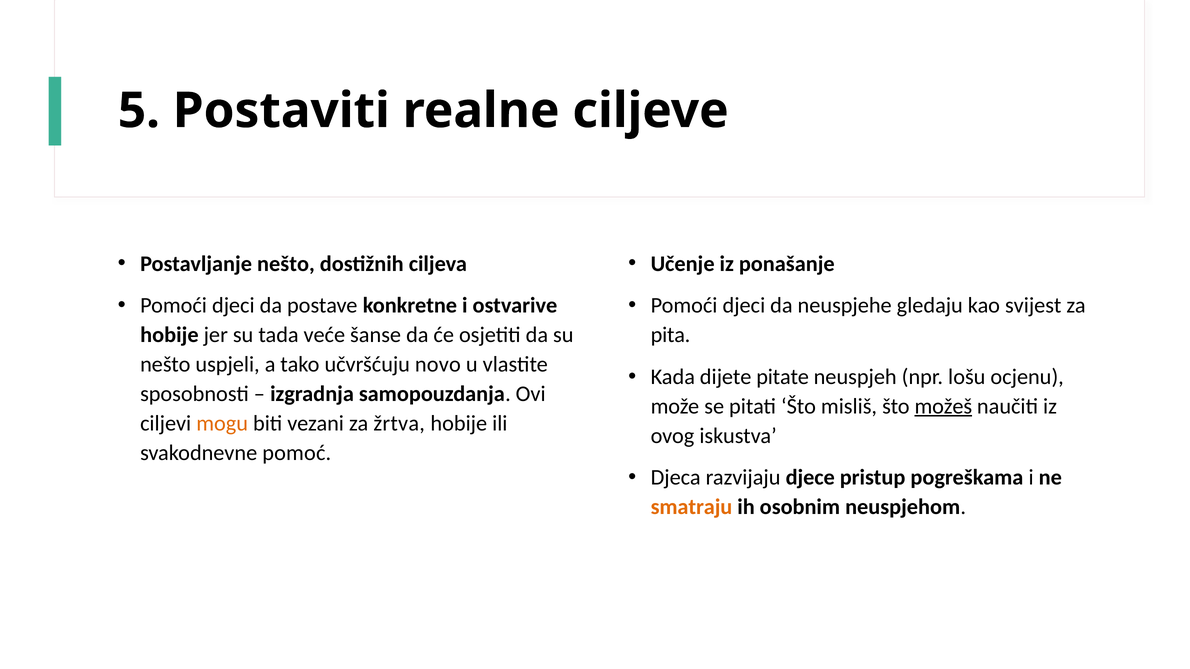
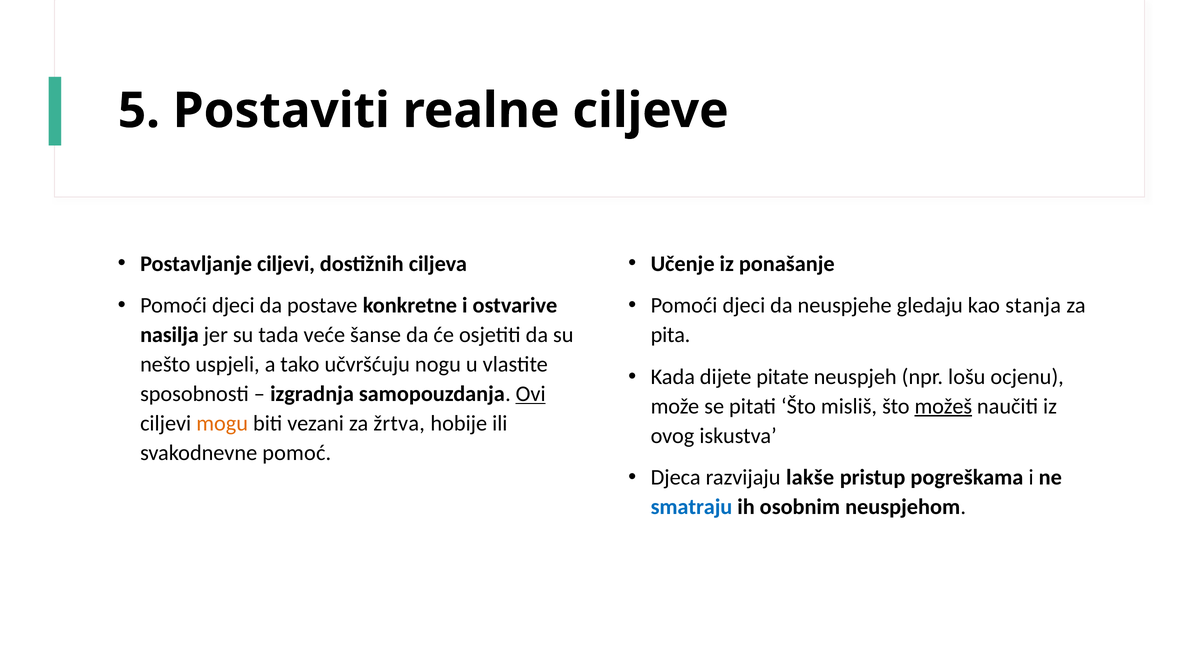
Postavljanje nešto: nešto -> ciljevi (286, 264)
svijest: svijest -> stanja (1033, 306)
hobije: hobije -> nasilja (169, 335)
novo: novo -> nogu (438, 365)
Ovi underline: none -> present (531, 394)
djece: djece -> lakše (810, 478)
smatraju colour: orange -> blue (691, 507)
